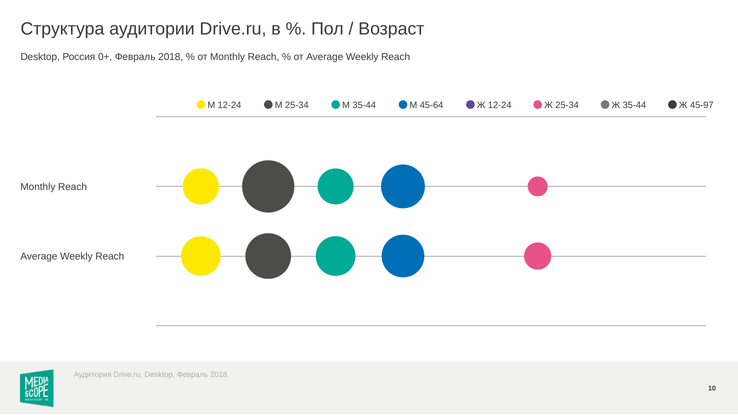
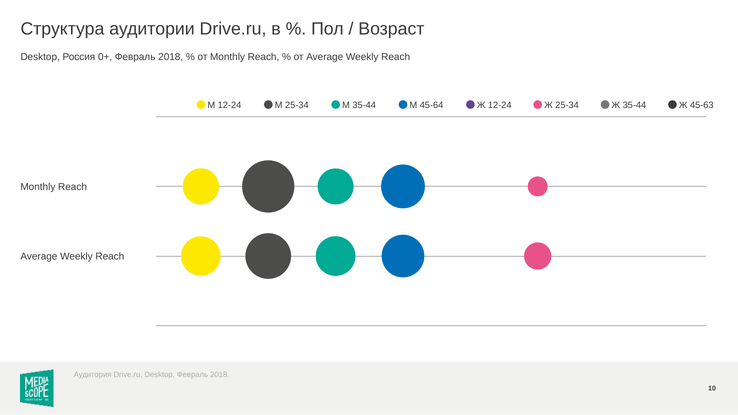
45-97: 45-97 -> 45-63 (702, 105)
